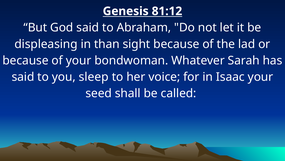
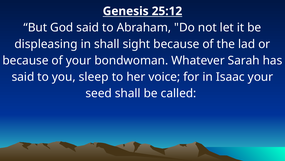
81:12: 81:12 -> 25:12 (167, 11)
in than: than -> shall (107, 44)
